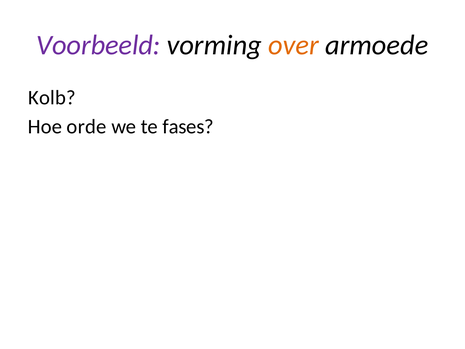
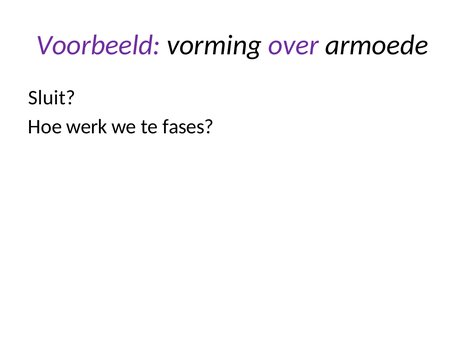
over colour: orange -> purple (294, 45)
Kolb: Kolb -> Sluit (52, 98)
orde: orde -> werk (87, 126)
